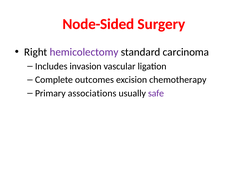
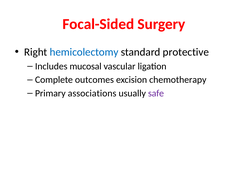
Node-Sided: Node-Sided -> Focal-Sided (98, 24)
hemicolectomy colour: purple -> blue (84, 52)
carcinoma: carcinoma -> protective (186, 52)
invasion: invasion -> mucosal (86, 66)
